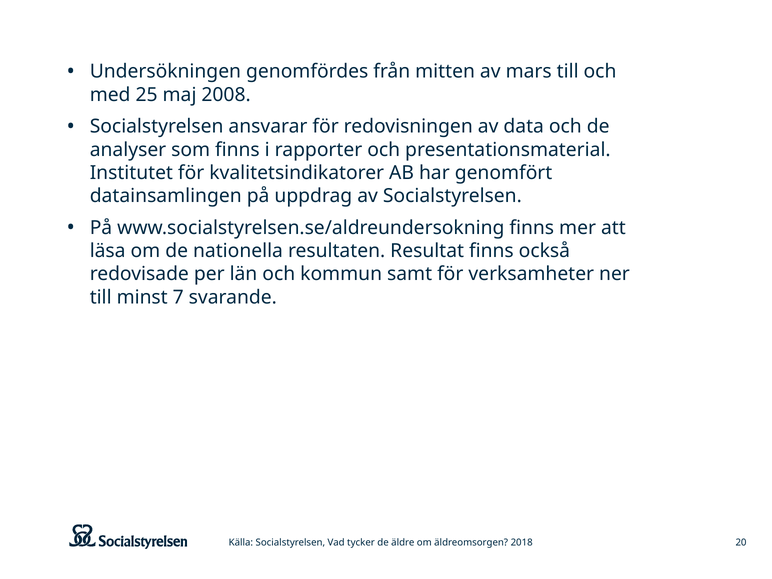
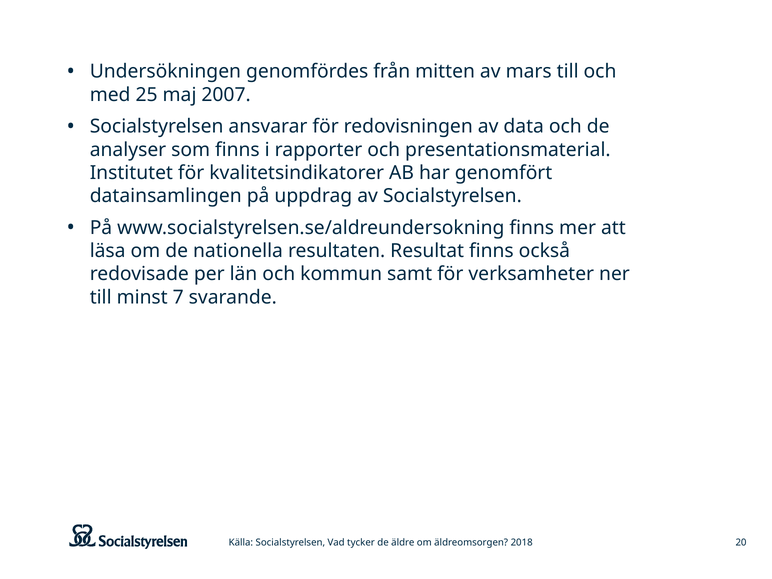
2008: 2008 -> 2007 (226, 95)
